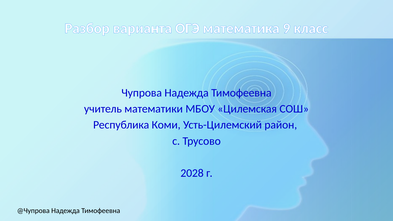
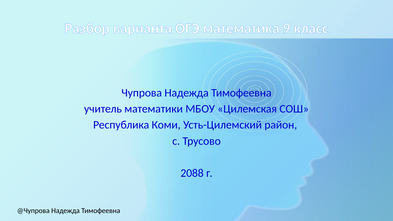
2028: 2028 -> 2088 (192, 173)
